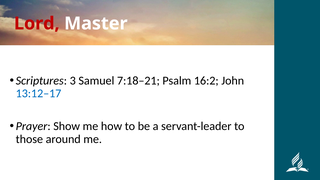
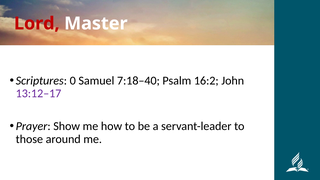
3: 3 -> 0 (73, 81)
7:18–21: 7:18–21 -> 7:18–40 (138, 81)
13:12–17 colour: blue -> purple (39, 94)
